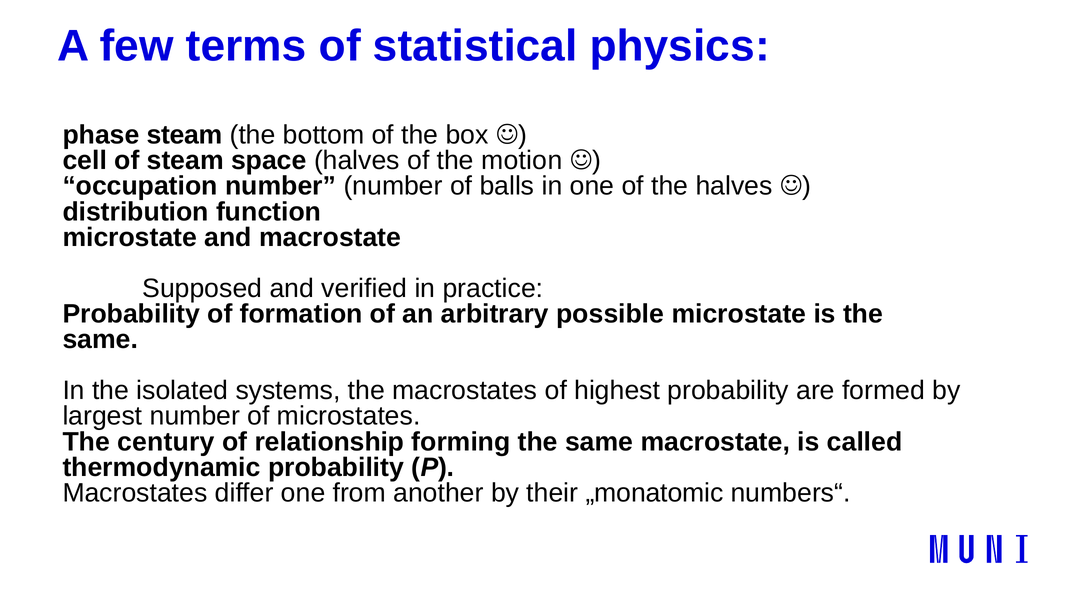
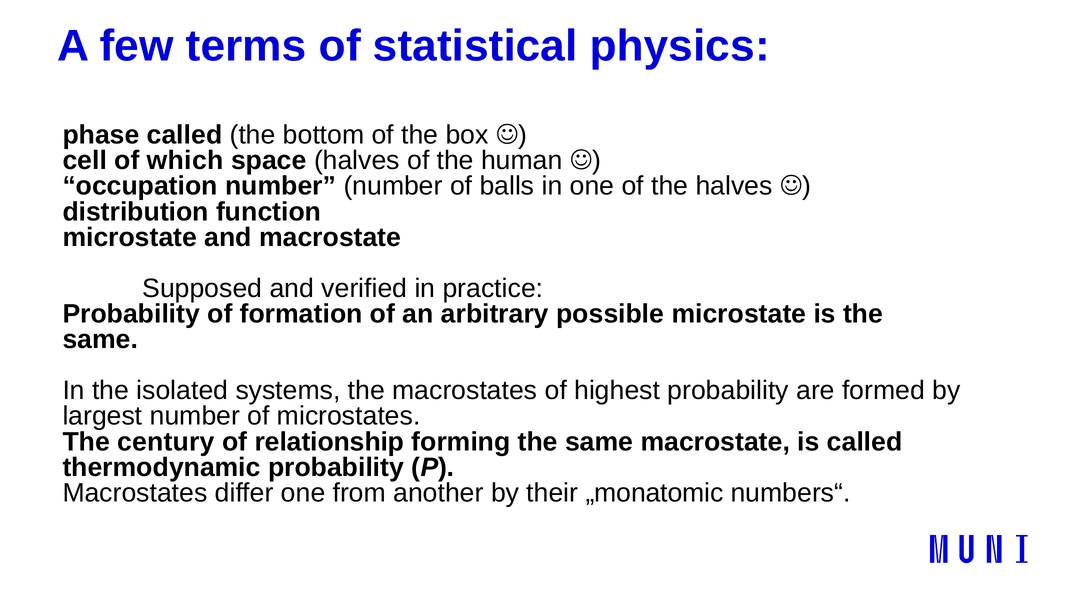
phase steam: steam -> called (185, 135)
of steam: steam -> which (185, 161)
motion: motion -> human (522, 161)
